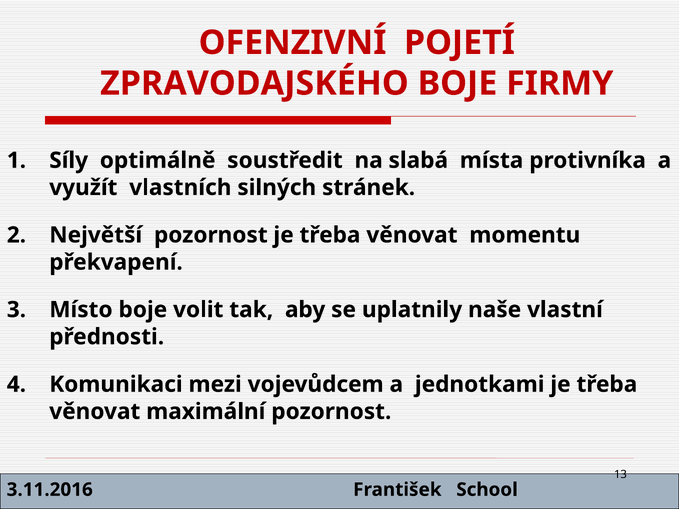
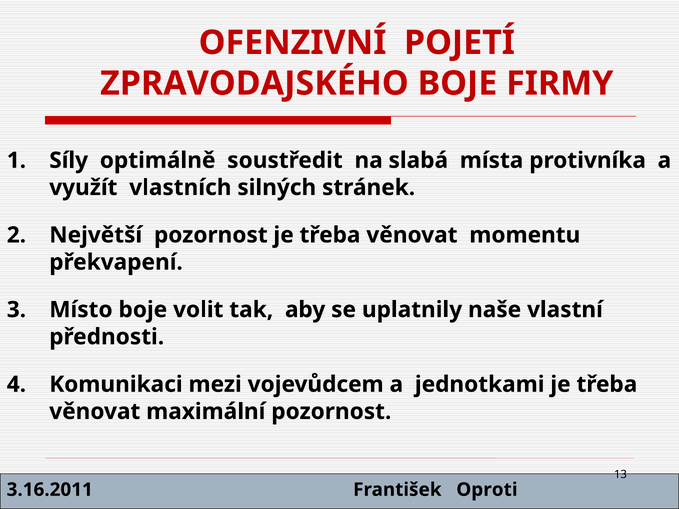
3.11.2016: 3.11.2016 -> 3.16.2011 (50, 490)
School: School -> Oproti (487, 490)
